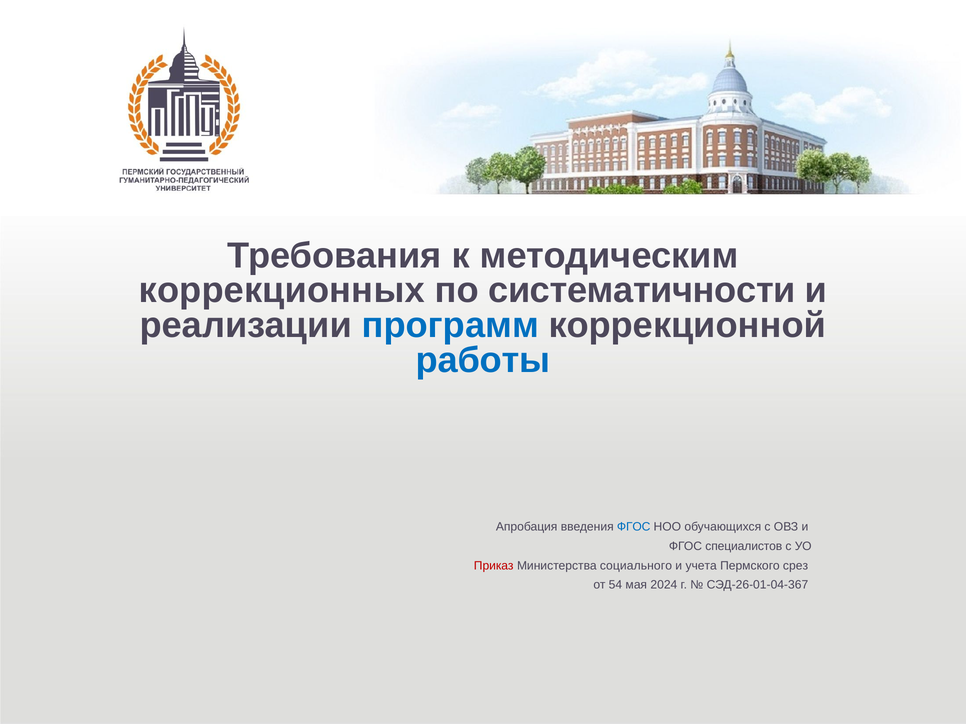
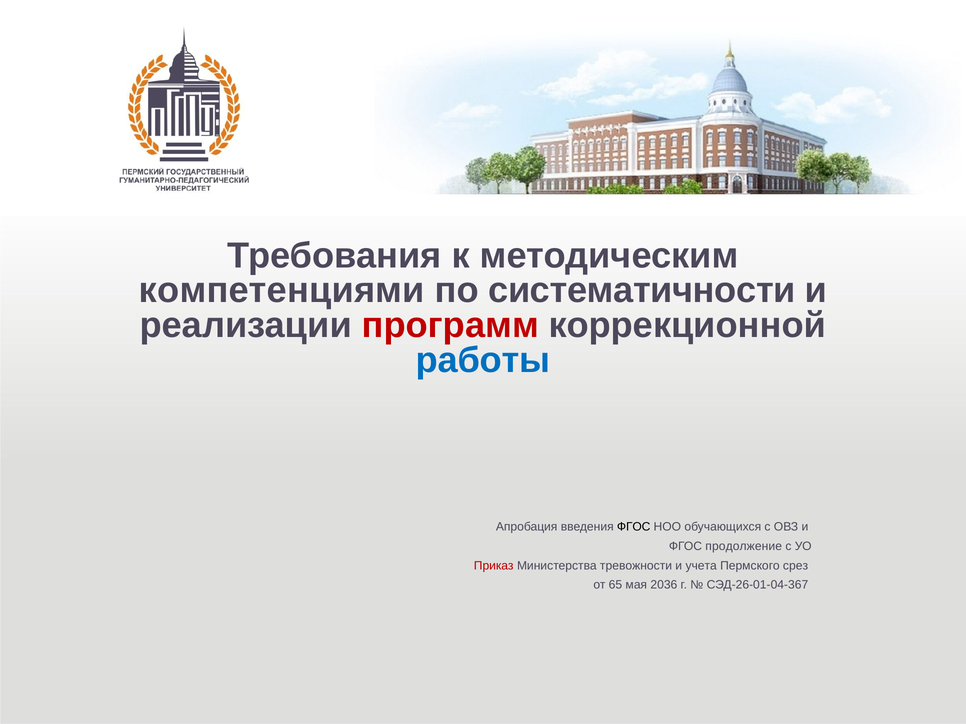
коррекционных: коррекционных -> компетенциями (282, 291)
программ colour: blue -> red (450, 326)
ФГОС colour: blue -> black (634, 527)
специалистов: специалистов -> продолжение (744, 547)
социального: социального -> тревожности (636, 566)
54: 54 -> 65 (615, 585)
2024: 2024 -> 2036 (664, 585)
